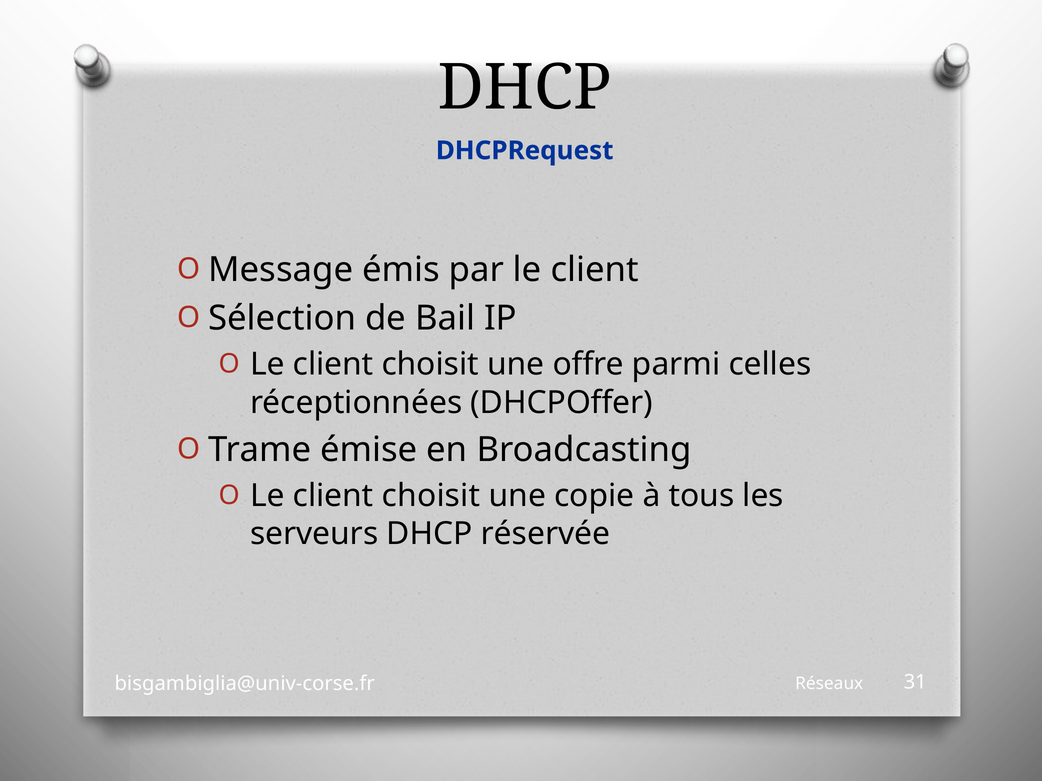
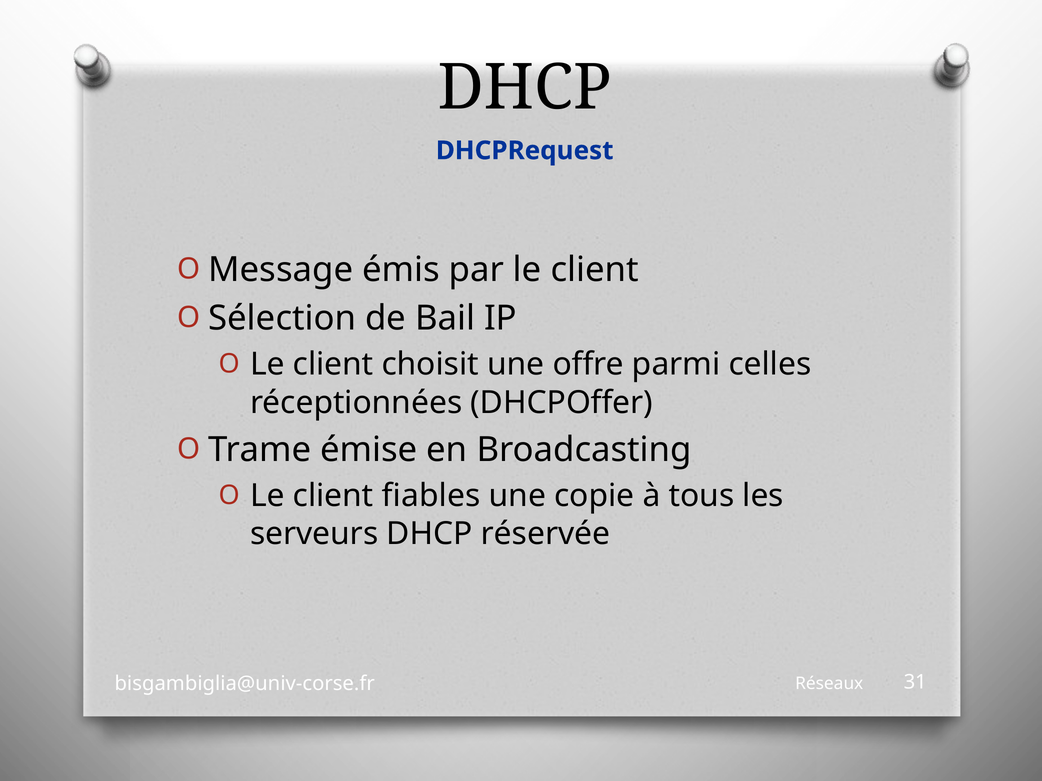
choisit: choisit -> fiables (431, 496)
